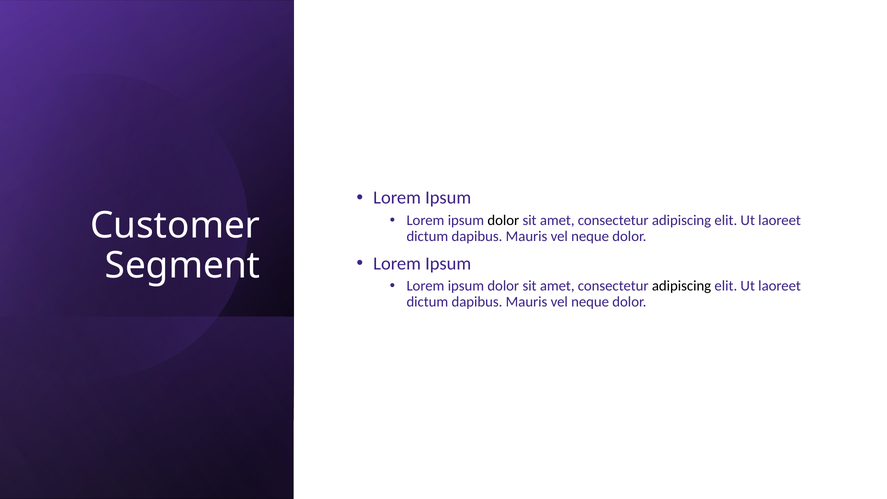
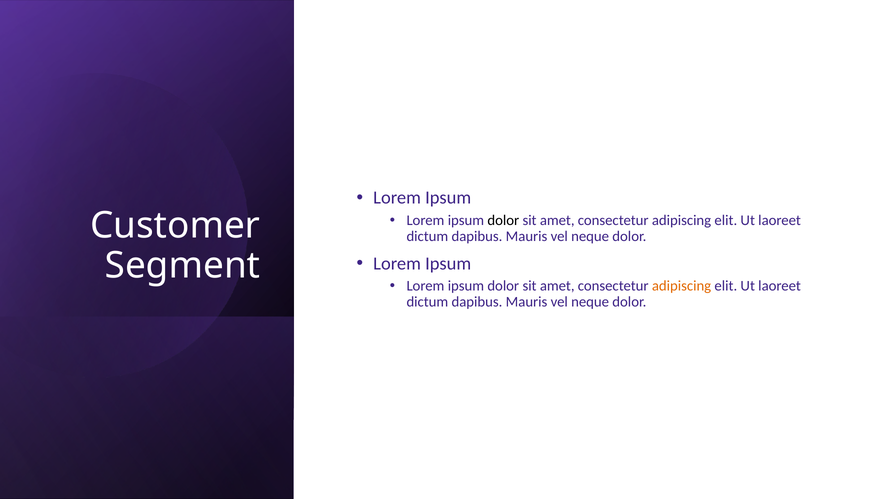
adipiscing colour: black -> orange (682, 286)
